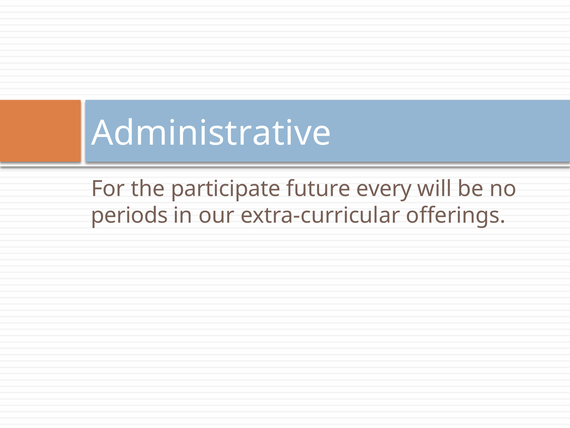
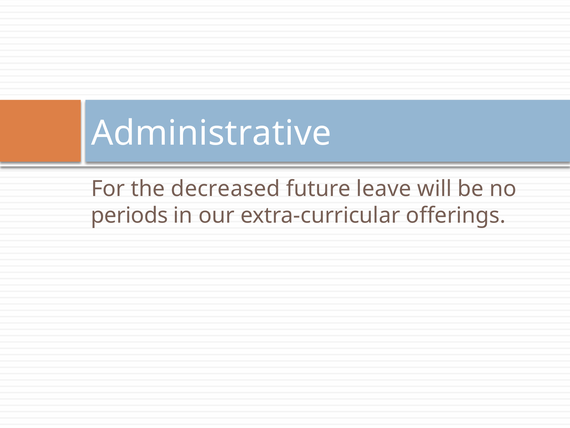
participate: participate -> decreased (226, 189)
every: every -> leave (384, 189)
